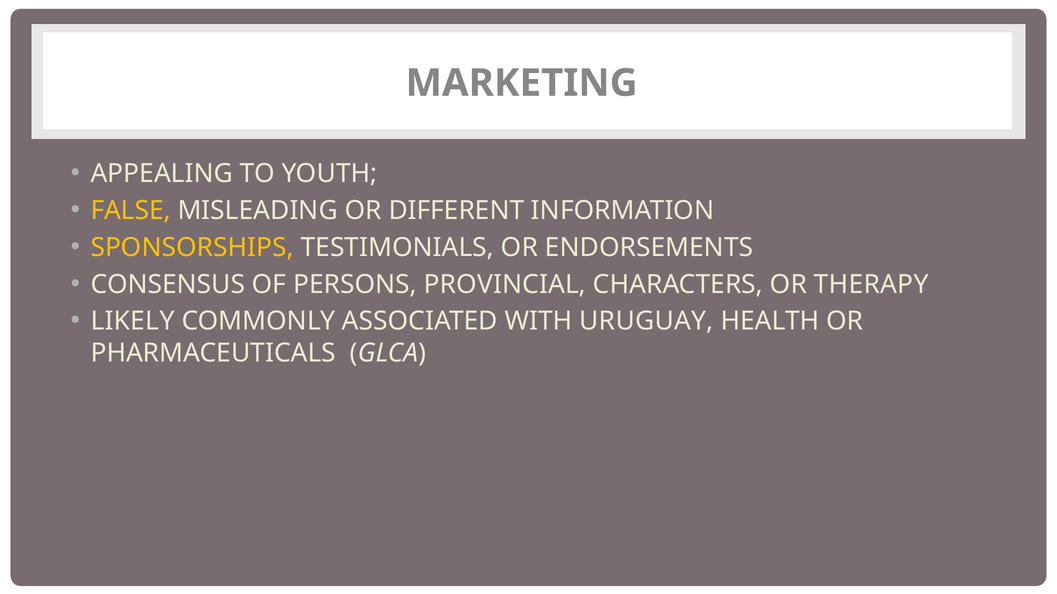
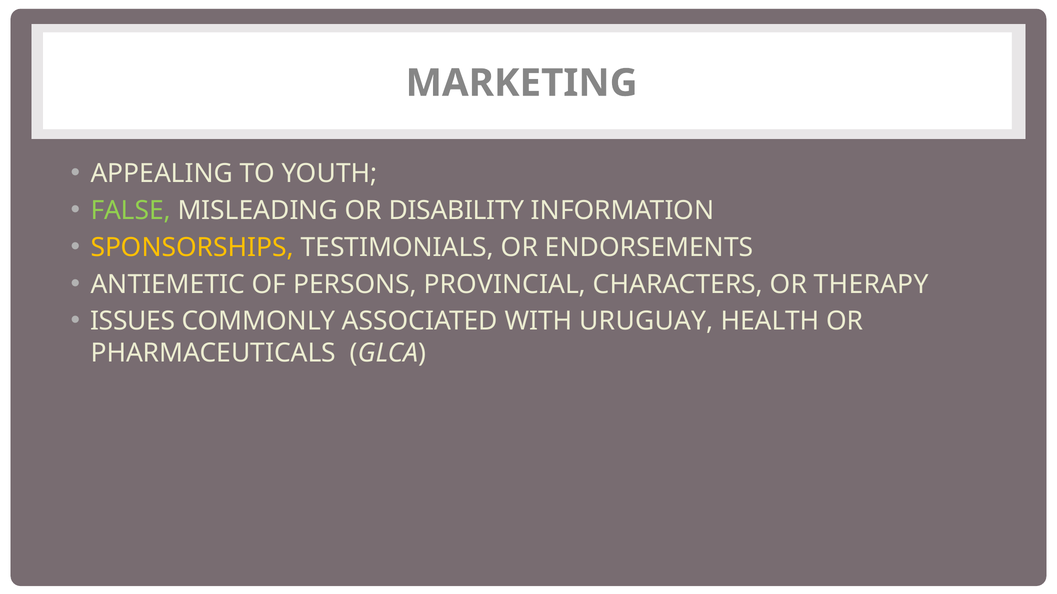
FALSE colour: yellow -> light green (131, 211)
DIFFERENT: DIFFERENT -> DISABILITY (456, 211)
CONSENSUS: CONSENSUS -> ANTIEMETIC (168, 285)
LIKELY: LIKELY -> ISSUES (133, 322)
